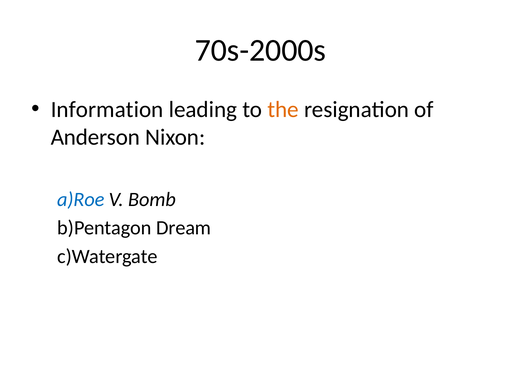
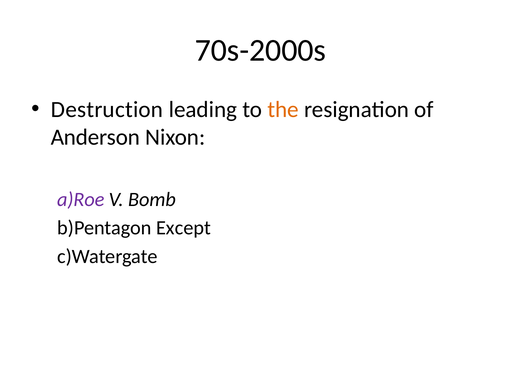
Information: Information -> Destruction (107, 109)
a)Roe colour: blue -> purple (81, 199)
Dream: Dream -> Except (184, 228)
